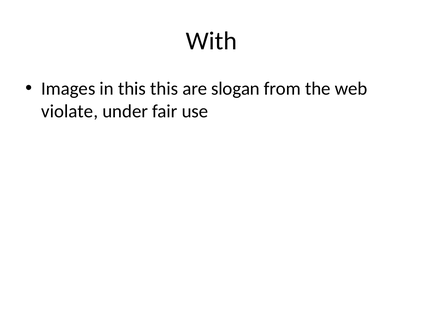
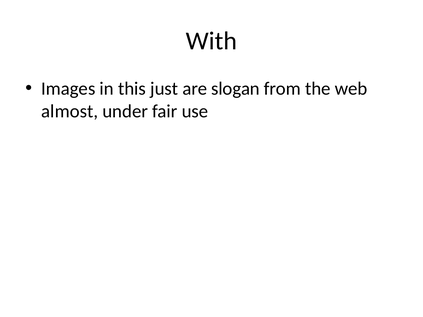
this this: this -> just (164, 89)
violate: violate -> almost (70, 111)
